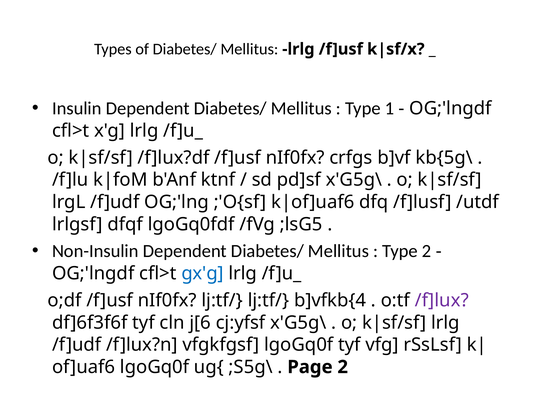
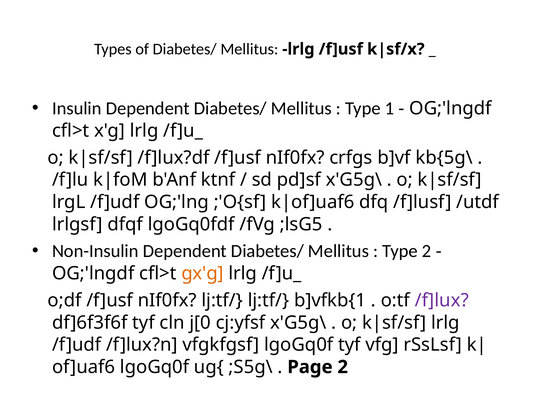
gx'g colour: blue -> orange (203, 274)
b]vfkb{4: b]vfkb{4 -> b]vfkb{1 (330, 301)
j[6: j[6 -> j[0 (200, 323)
